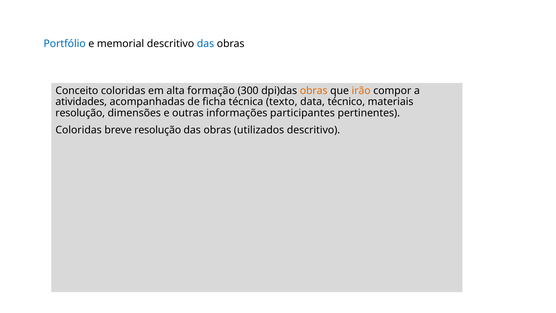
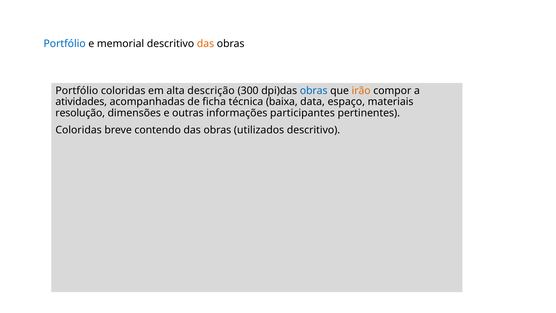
das colour: blue -> orange (205, 44)
Conceito: Conceito -> Portfólio (77, 91)
formação: formação -> descrição (211, 91)
obras colour: orange -> blue (314, 91)
texto: texto -> baixa (282, 102)
técnico: técnico -> espaço (346, 102)
breve resolução: resolução -> contendo (158, 130)
